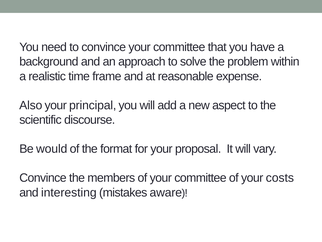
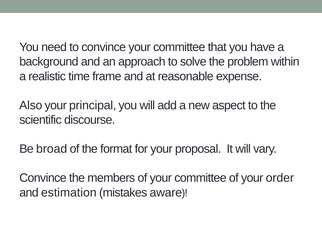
would: would -> broad (52, 149)
costs: costs -> order (280, 178)
interesting: interesting -> estimation (69, 192)
